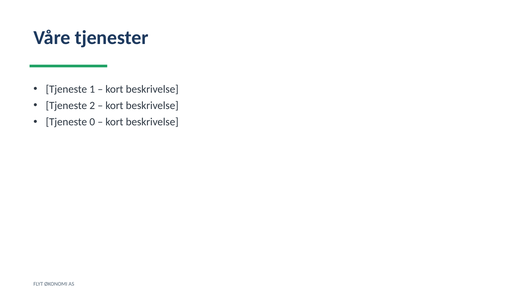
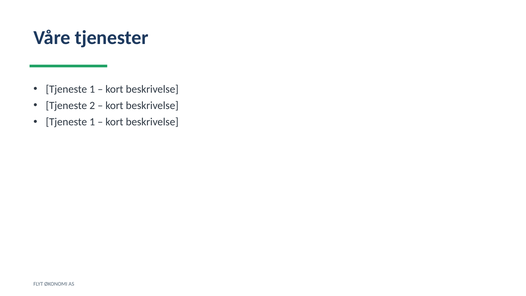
0: 0 -> 1 (92, 122)
